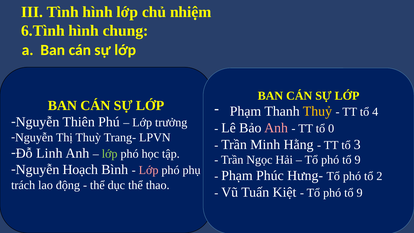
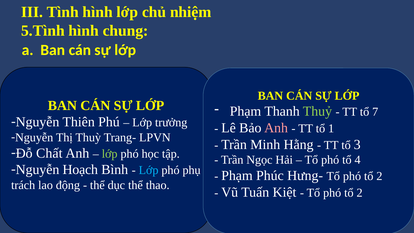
6.Tình: 6.Tình -> 5.Tình (43, 31)
Thuỷ colour: yellow -> light green (317, 111)
4: 4 -> 7 (375, 112)
0: 0 -> 1 (331, 129)
Linh: Linh -> Chất (49, 153)
9: 9 -> 4 (358, 160)
Lớp colour: pink -> light blue (149, 170)
9: 9 -> 2 (360, 193)
